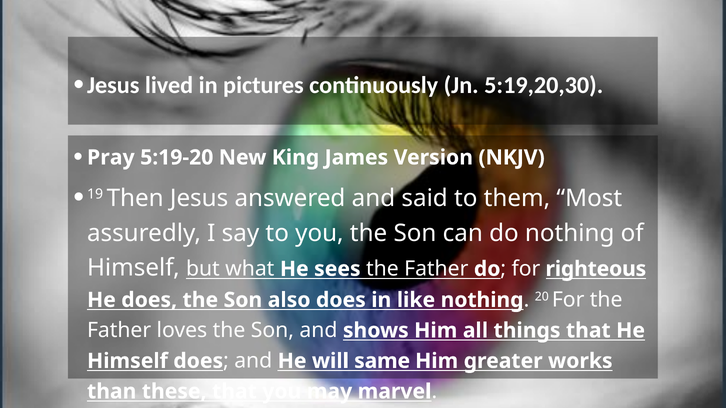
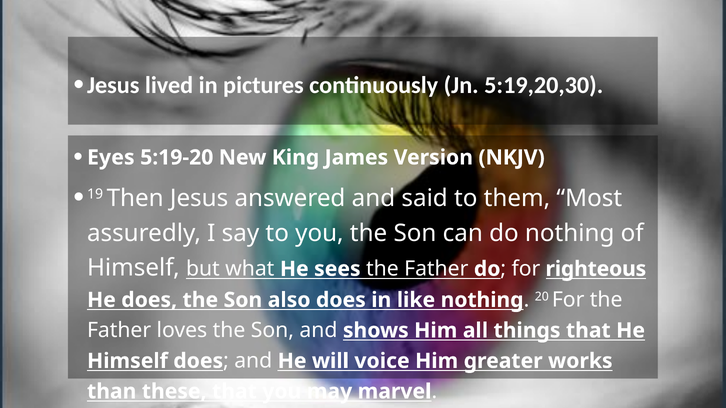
Pray: Pray -> Eyes (111, 158)
same: same -> voice (382, 361)
